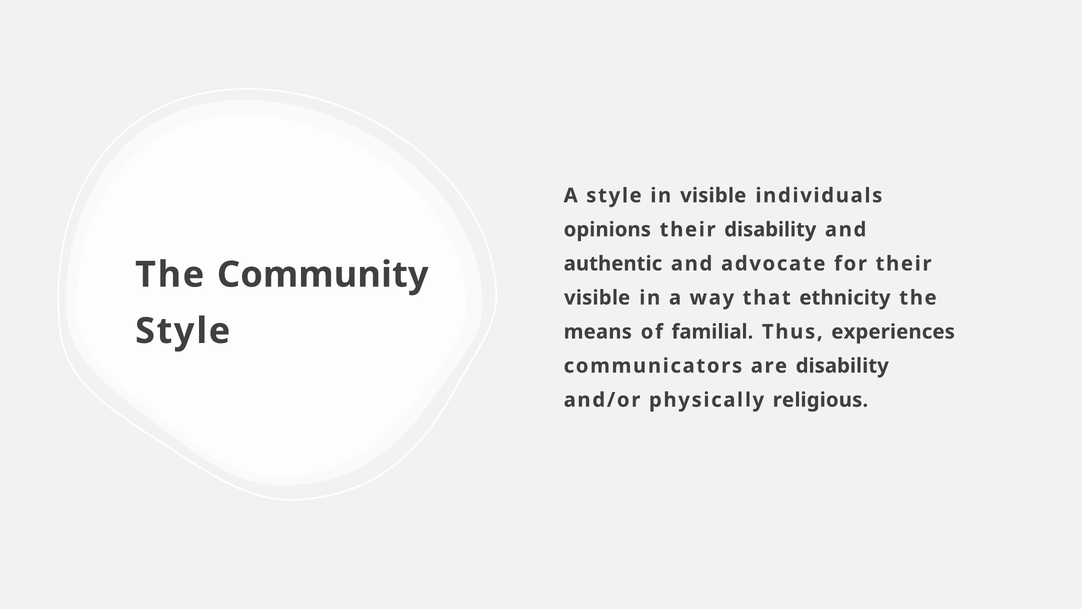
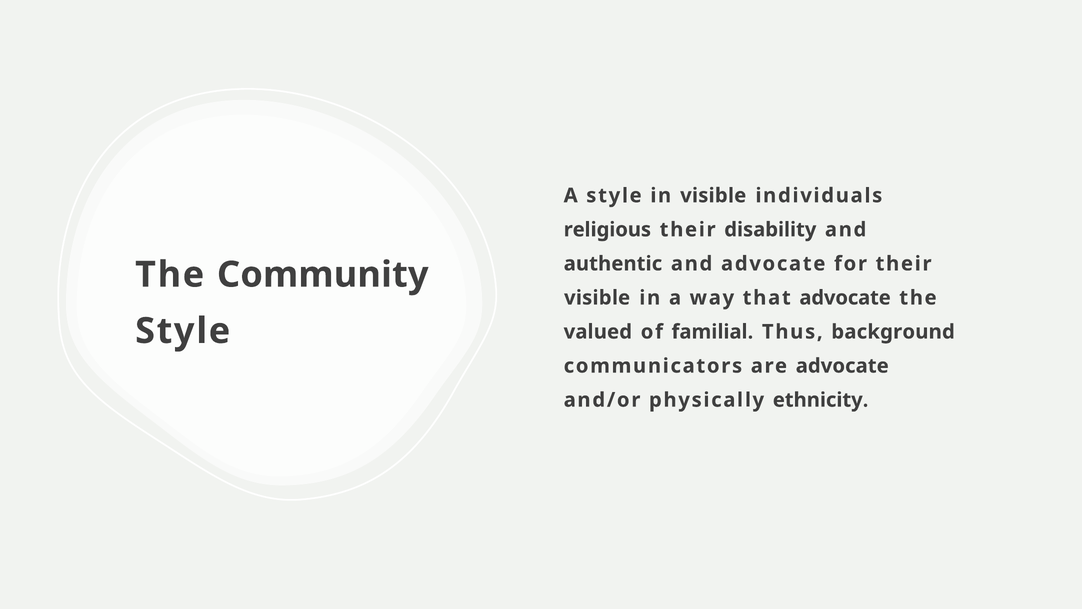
opinions: opinions -> religious (607, 230)
that ethnicity: ethnicity -> advocate (845, 298)
means: means -> valued (598, 332)
experiences: experiences -> background (893, 332)
are disability: disability -> advocate (842, 366)
religious: religious -> ethnicity (821, 400)
